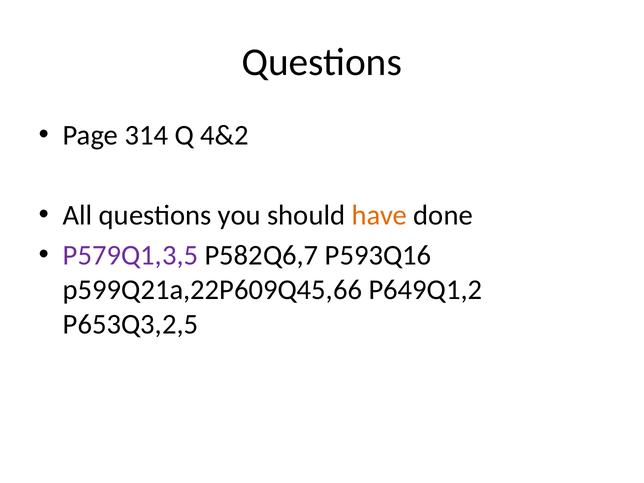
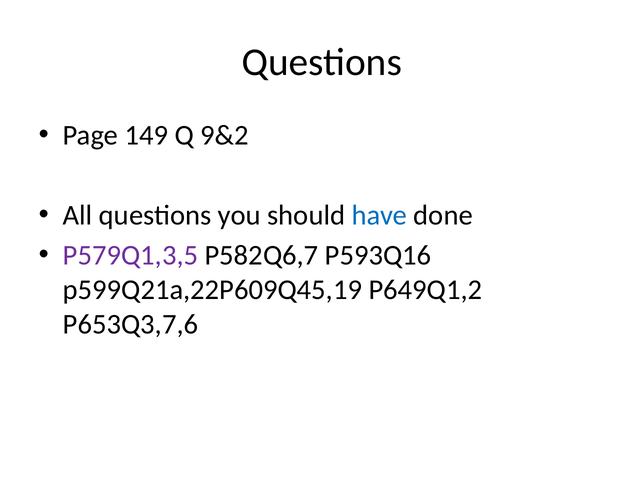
314: 314 -> 149 (146, 135)
4&2: 4&2 -> 9&2 (225, 135)
have colour: orange -> blue (379, 215)
p599Q21a,22P609Q45,66: p599Q21a,22P609Q45,66 -> p599Q21a,22P609Q45,19 (212, 290)
P653Q3,2,5: P653Q3,2,5 -> P653Q3,7,6 (130, 324)
